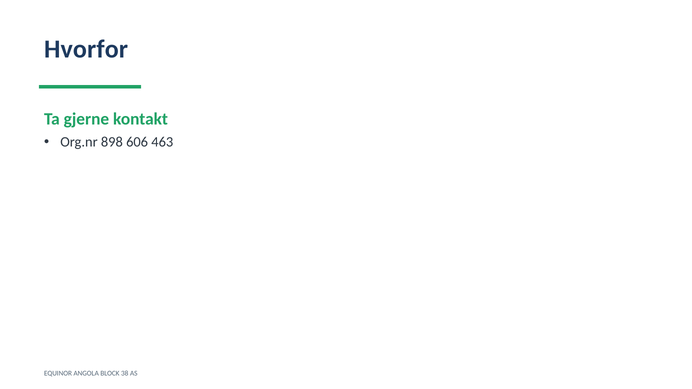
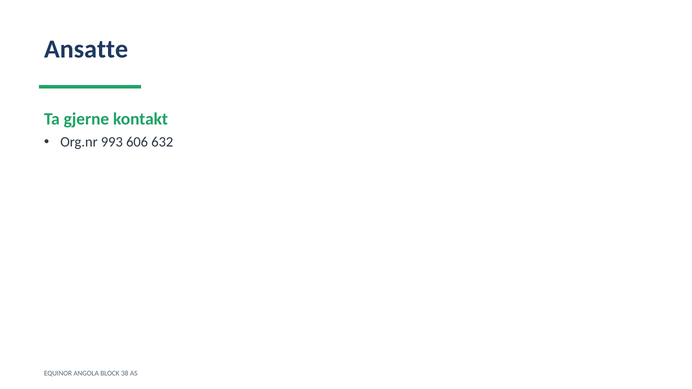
Hvorfor: Hvorfor -> Ansatte (86, 49)
898: 898 -> 993 (112, 142)
463: 463 -> 632 (162, 142)
